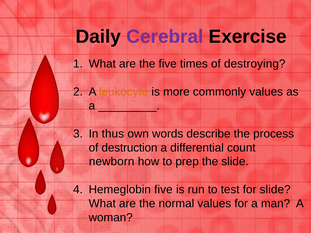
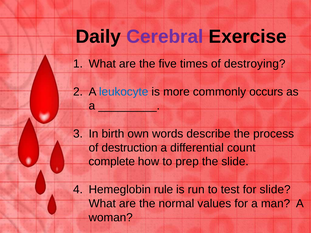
leukocyte colour: orange -> blue (124, 92)
commonly values: values -> occurs (266, 92)
thus: thus -> birth (113, 134)
newborn: newborn -> complete (112, 162)
Hemeglobin five: five -> rule (164, 190)
